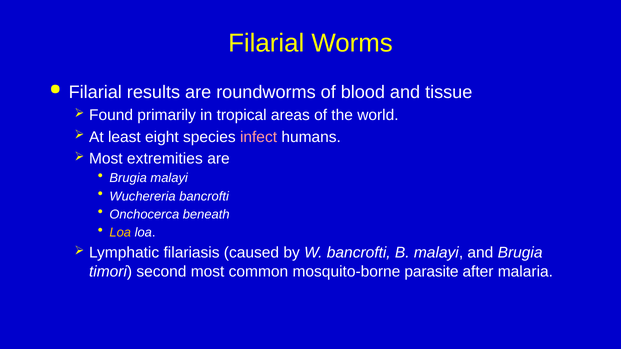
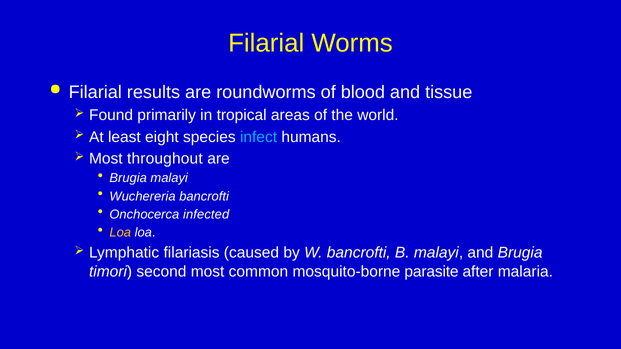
infect colour: pink -> light blue (259, 137)
extremities: extremities -> throughout (165, 159)
beneath: beneath -> infected (206, 215)
